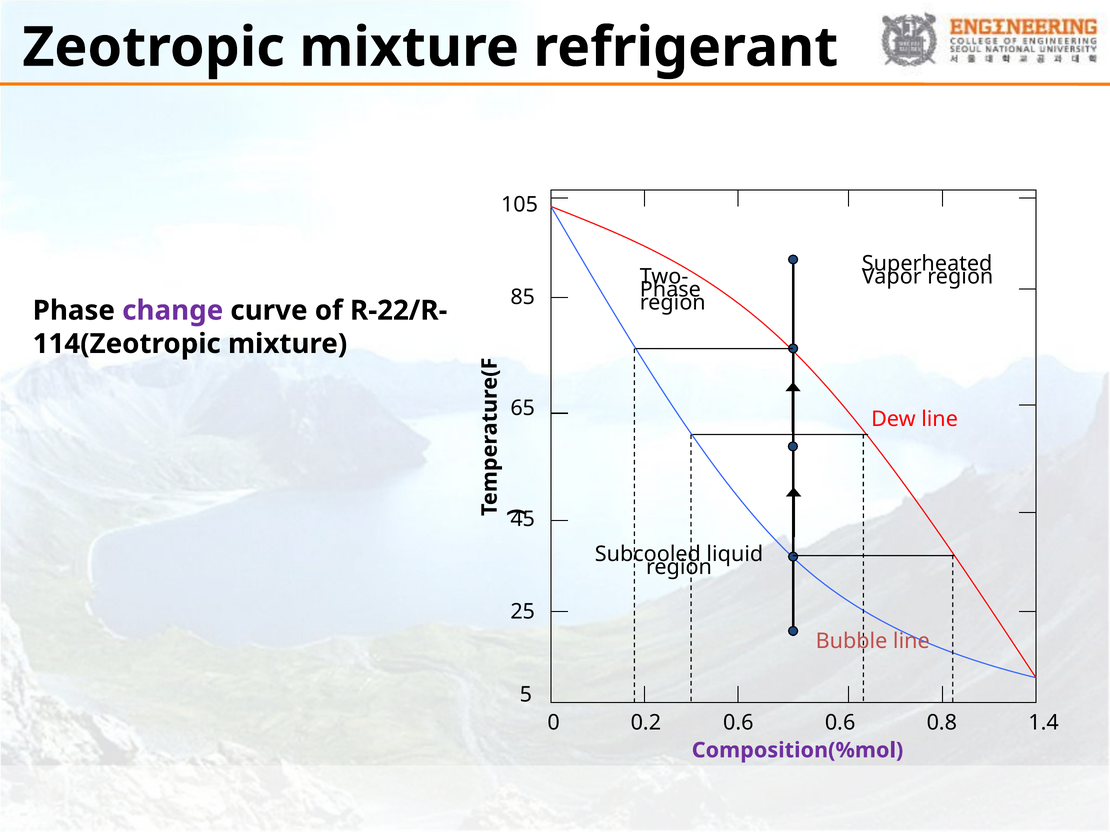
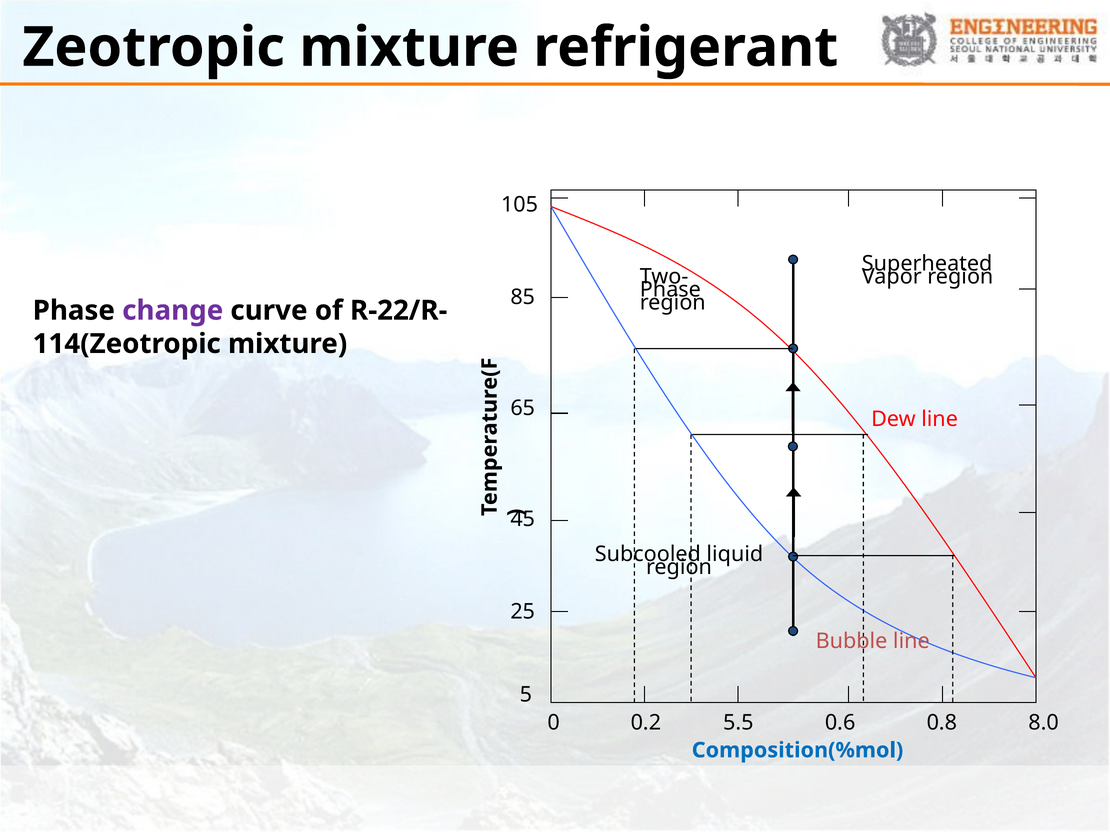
0 0.6: 0.6 -> 5.5 (738, 723)
1.4: 1.4 -> 8.0 (1044, 723)
Composition(%mol colour: purple -> blue (798, 751)
